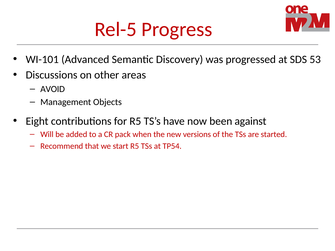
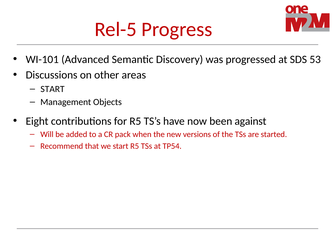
AVOID: AVOID -> START (53, 89)
